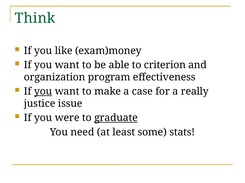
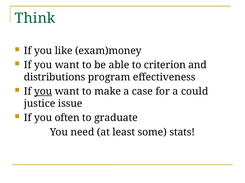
organization: organization -> distributions (55, 77)
really: really -> could (195, 92)
were: were -> often (67, 118)
graduate underline: present -> none (116, 118)
